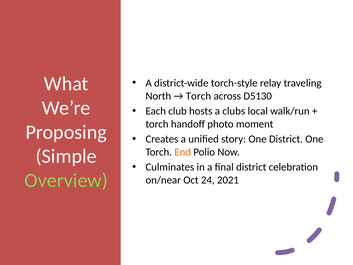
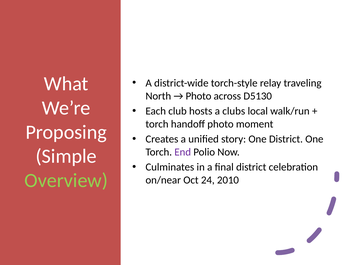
Torch: Torch -> Photo (199, 96)
End colour: orange -> purple (183, 152)
2021: 2021 -> 2010 (228, 180)
